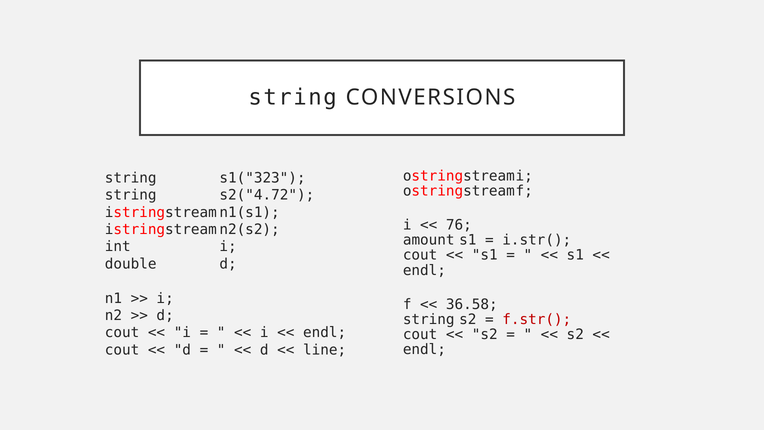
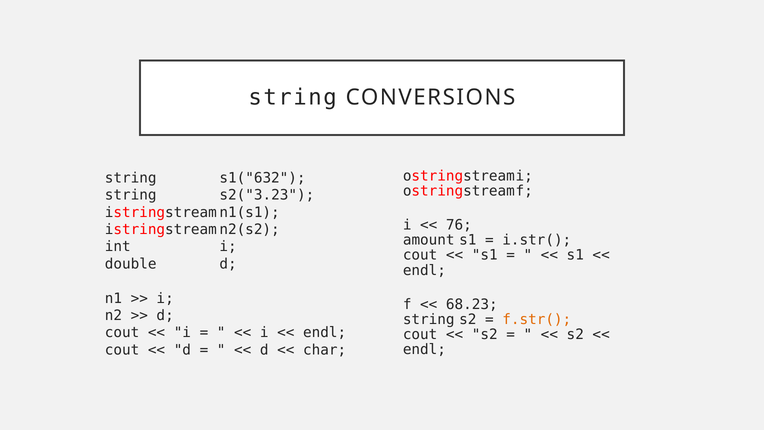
s1("323: s1("323 -> s1("632 (263, 178)
s2("4.72: s2("4.72 -> s2("3.23 (267, 195)
36.58: 36.58 -> 68.23 (472, 304)
f.str( colour: red -> orange (537, 319)
line: line -> char (325, 350)
